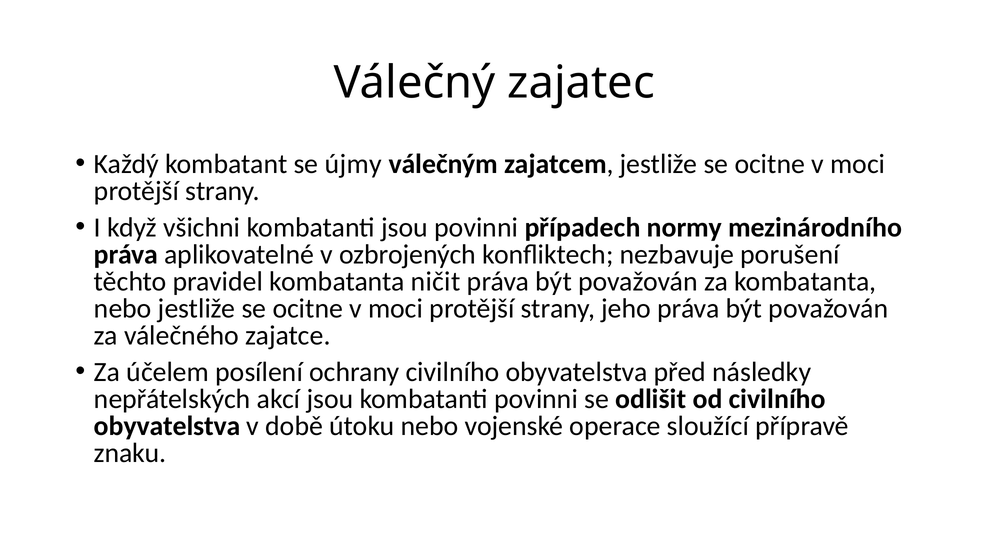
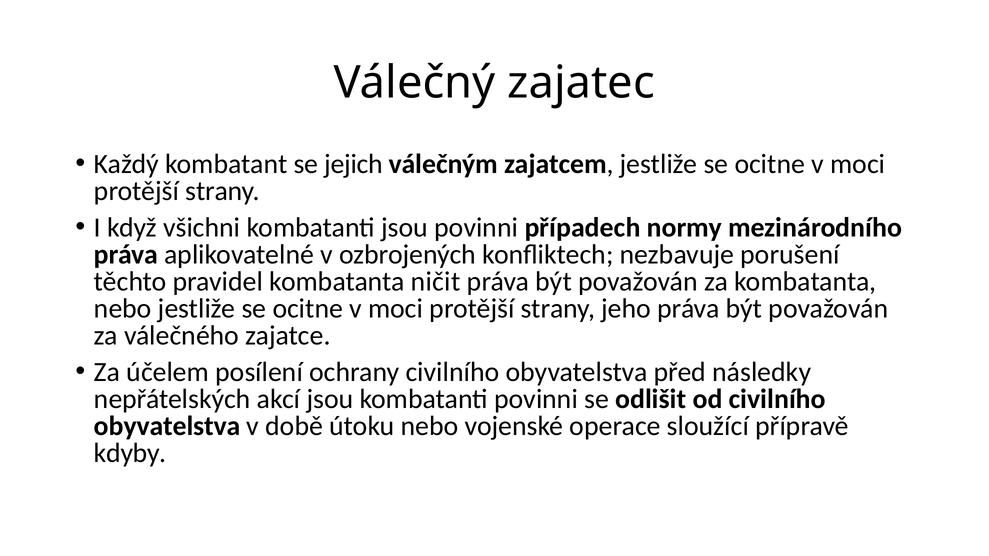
újmy: újmy -> jejich (354, 164)
znaku: znaku -> kdyby (130, 453)
